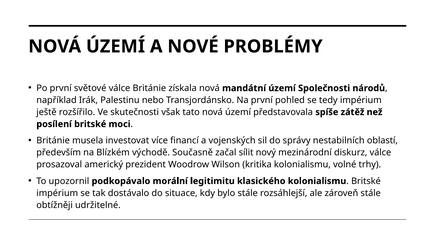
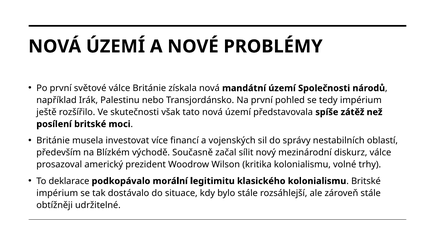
upozornil: upozornil -> deklarace (69, 181)
